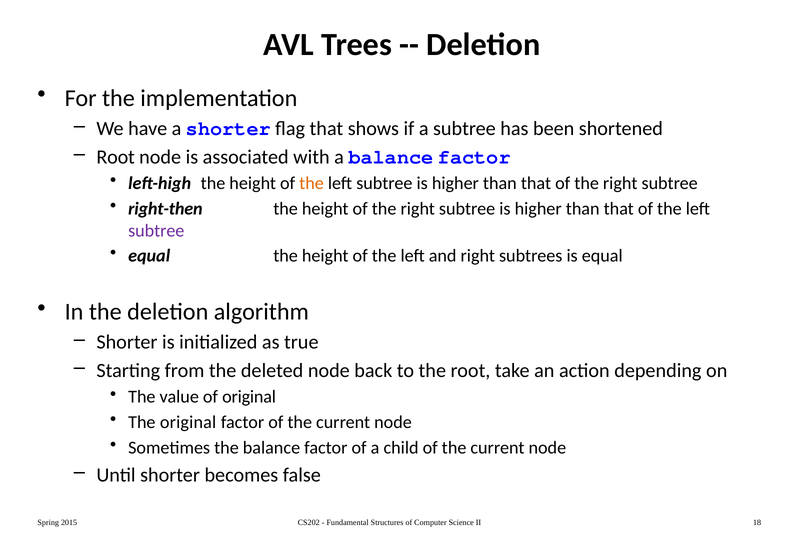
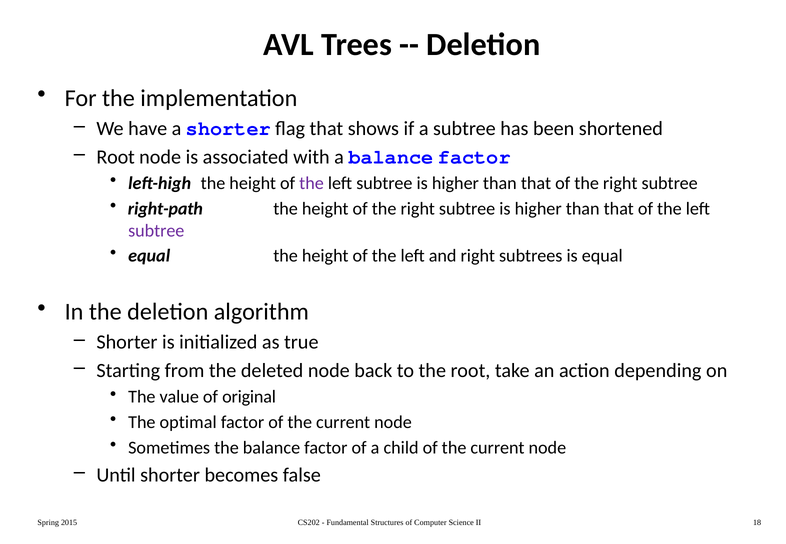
the colour: orange -> purple (312, 183)
right-then: right-then -> right-path (165, 209)
The original: original -> optimal (188, 423)
